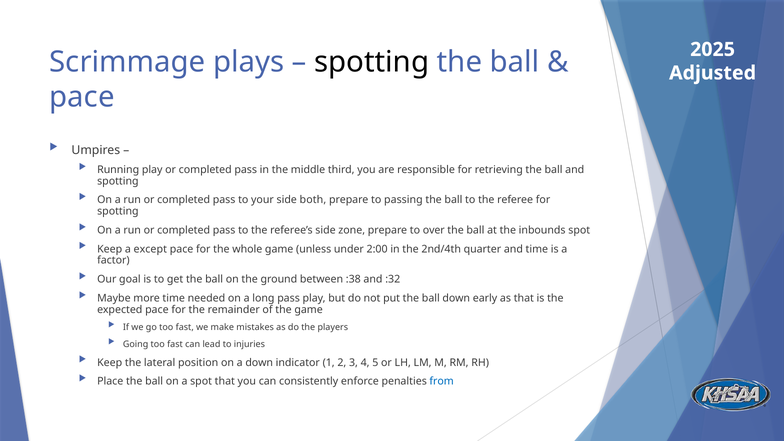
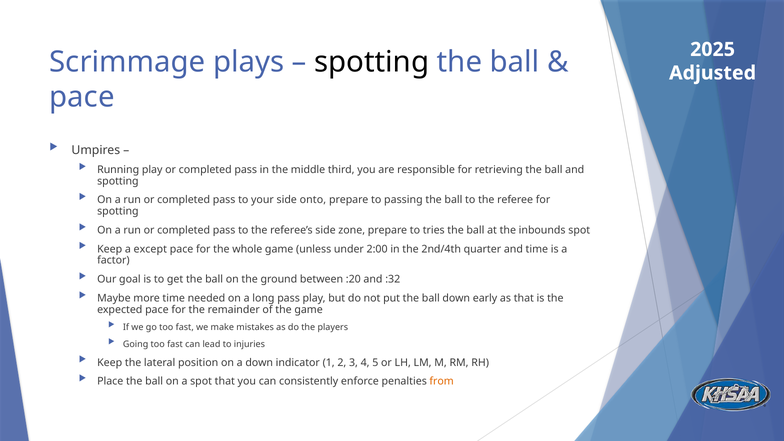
both: both -> onto (313, 200)
over: over -> tries (434, 230)
:38: :38 -> :20 (353, 279)
from colour: blue -> orange (442, 381)
